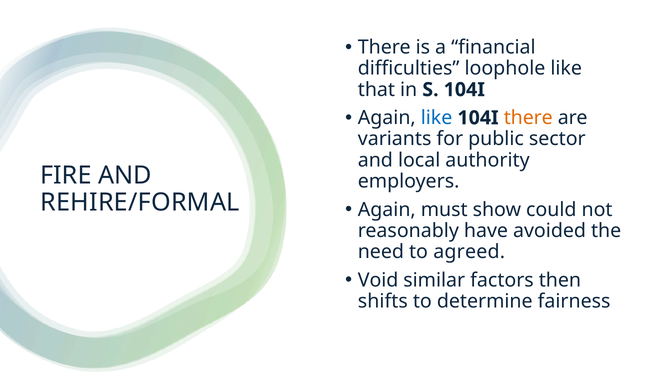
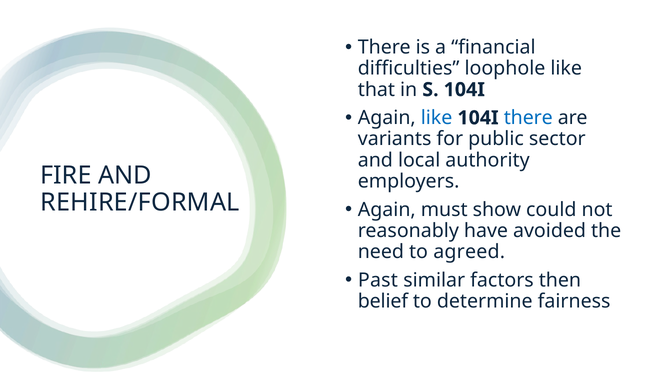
there colour: orange -> blue (528, 118)
Void: Void -> Past (378, 280)
shifts: shifts -> belief (383, 301)
